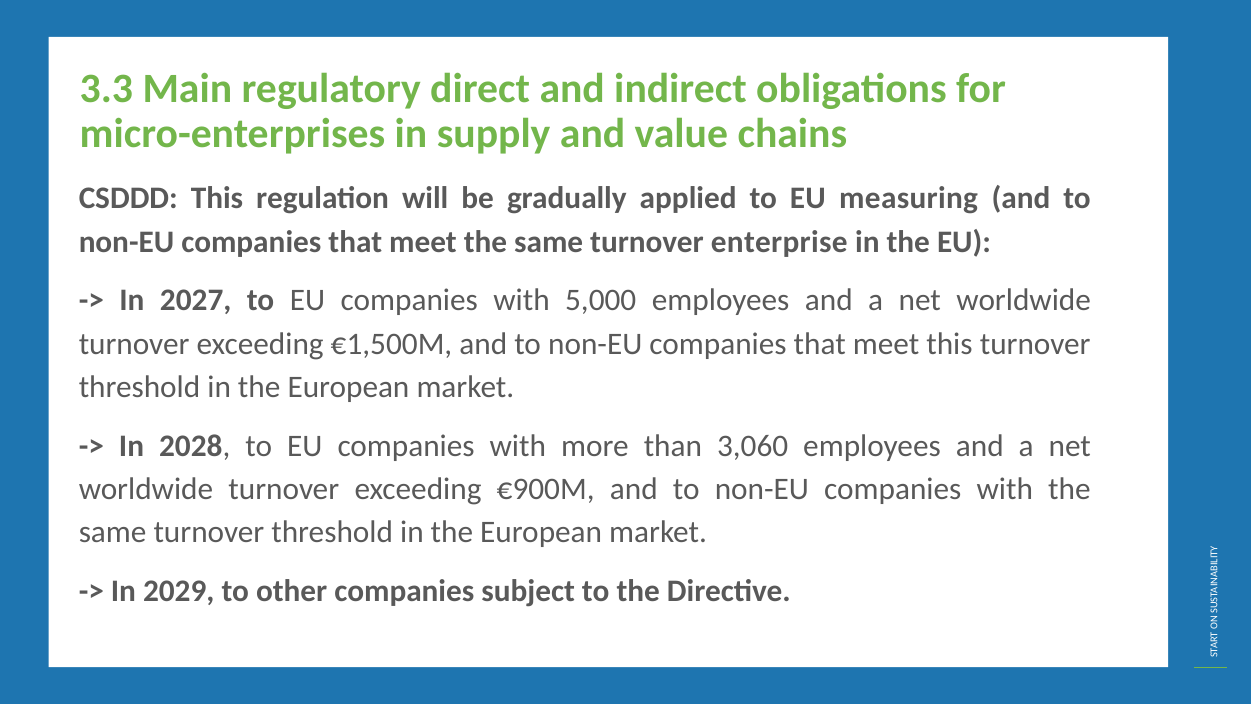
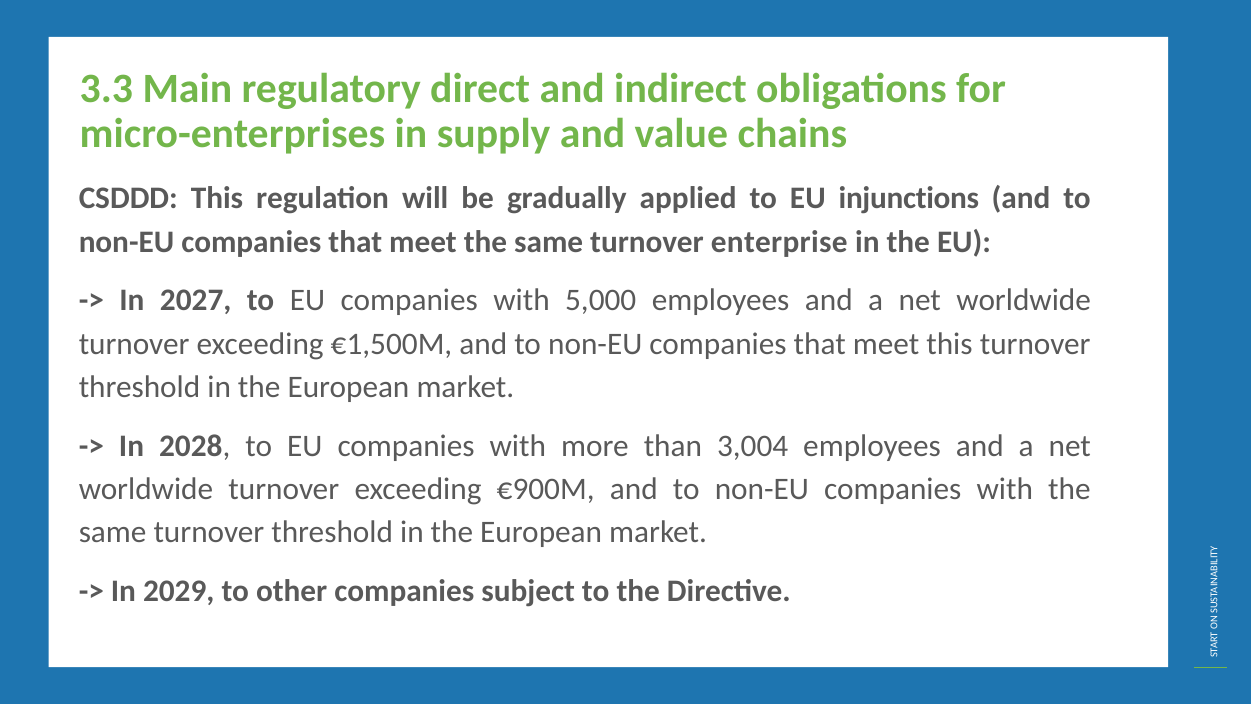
measuring: measuring -> injunctions (909, 199)
3,060: 3,060 -> 3,004 (753, 446)
